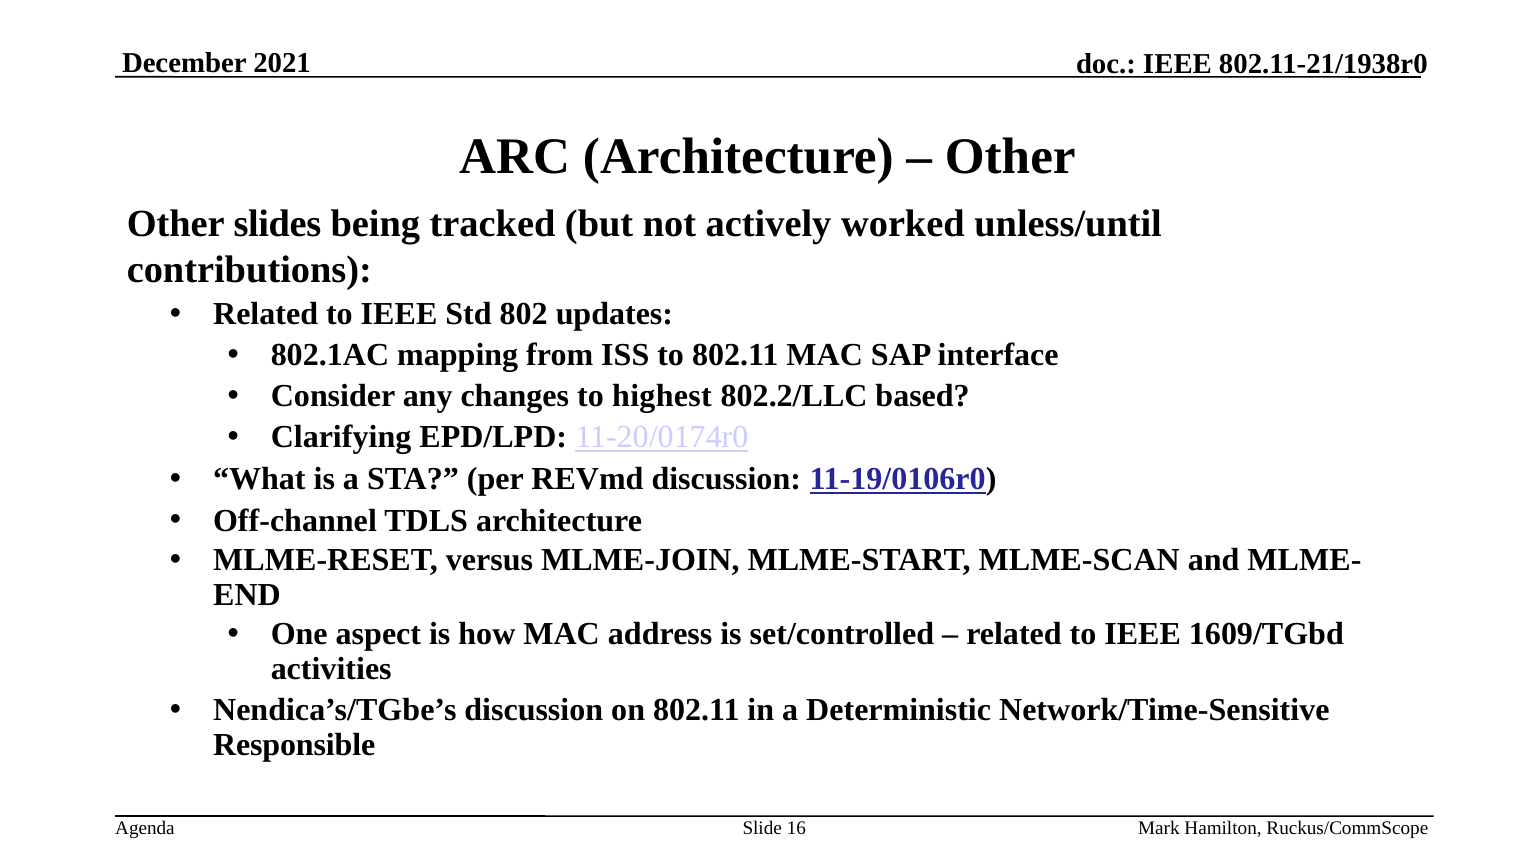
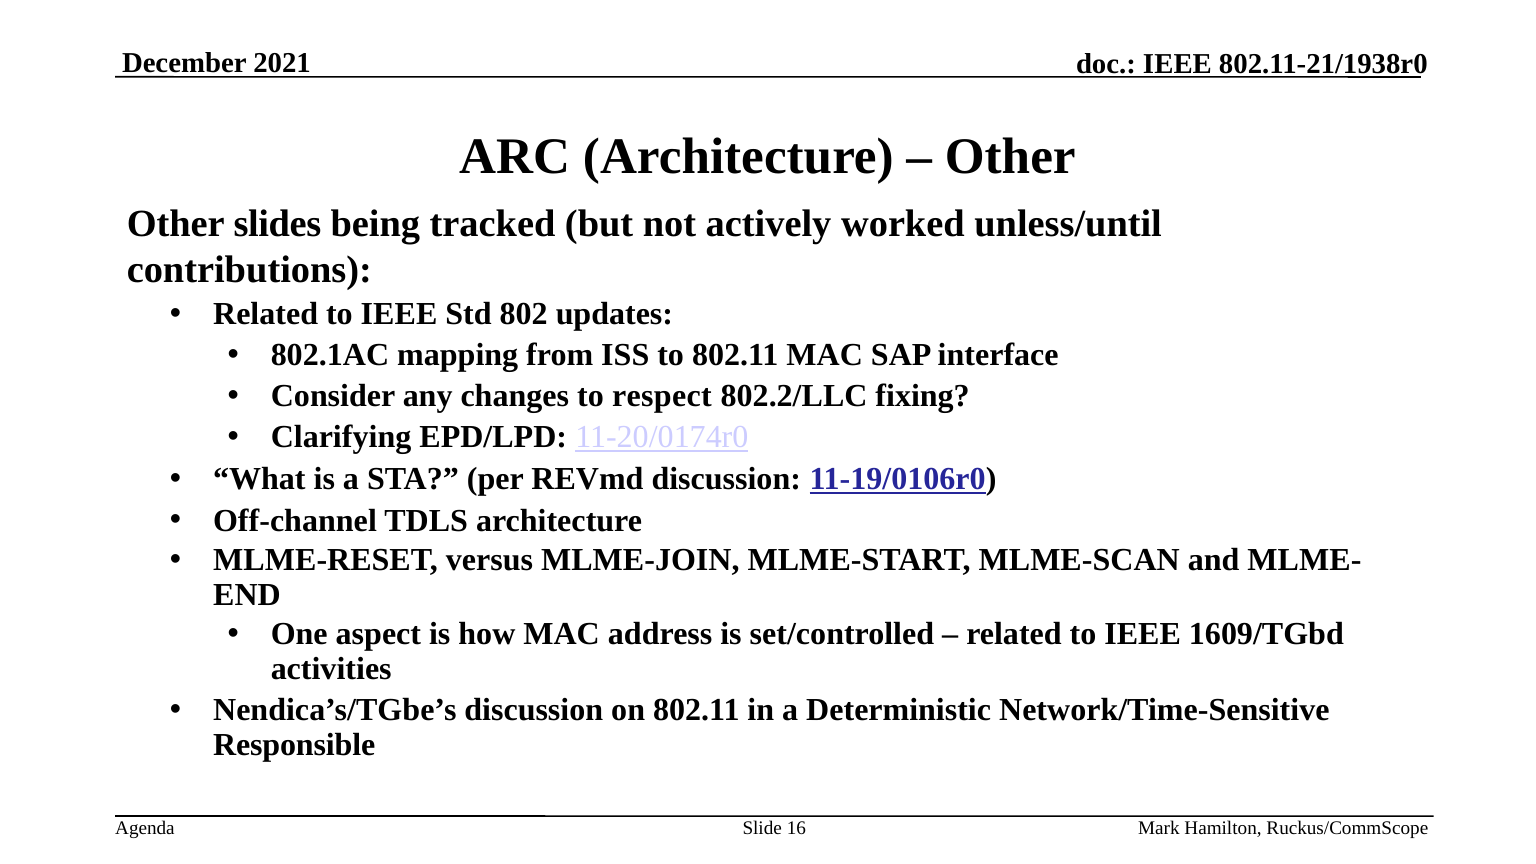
highest: highest -> respect (662, 396)
based: based -> fixing (923, 396)
